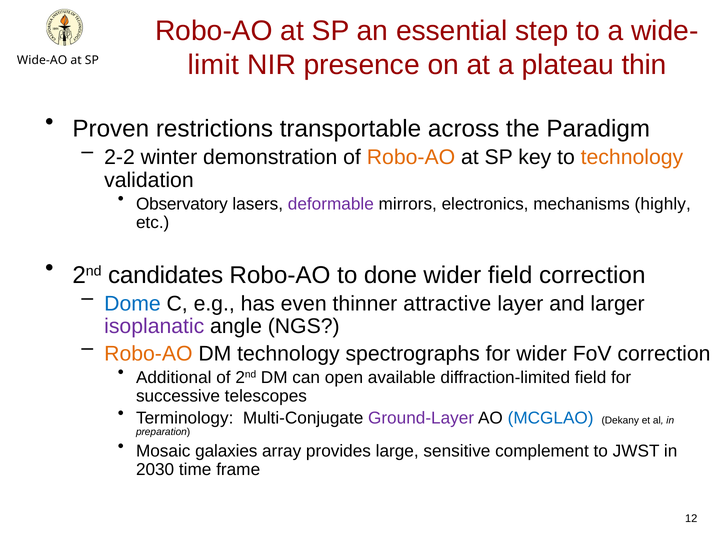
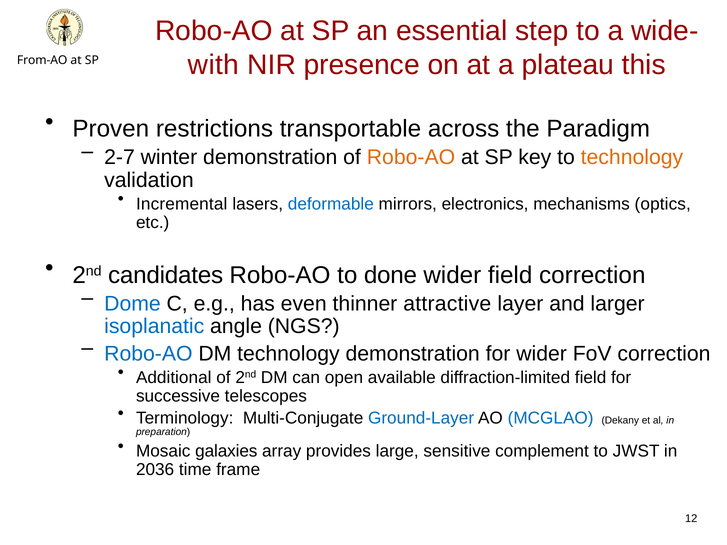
limit: limit -> with (213, 65)
thin: thin -> this (644, 65)
Wide-AO: Wide-AO -> From-AO (42, 60)
2-2: 2-2 -> 2-7 (120, 157)
Observatory: Observatory -> Incremental (182, 204)
deformable colour: purple -> blue (331, 204)
highly: highly -> optics (663, 204)
isoplanatic colour: purple -> blue (154, 327)
Robo-AO colour: orange -> blue (148, 354)
technology spectrographs: spectrographs -> demonstration (413, 354)
Ground-Layer colour: purple -> blue (421, 418)
2030: 2030 -> 2036 (155, 470)
